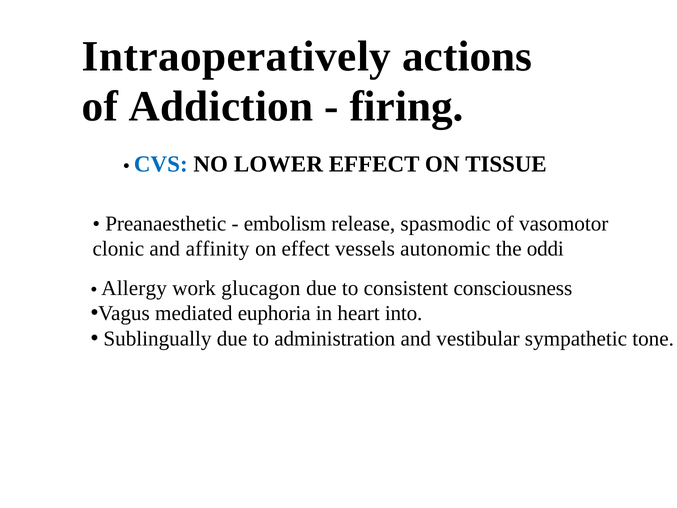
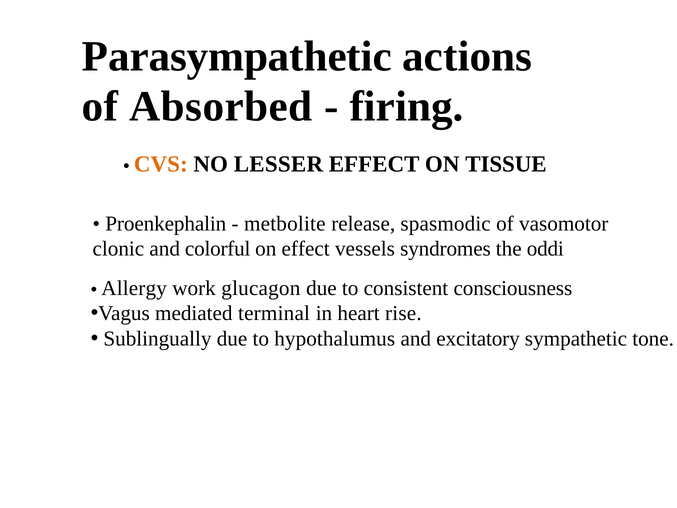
Intraoperatively: Intraoperatively -> Parasympathetic (237, 56)
Addiction: Addiction -> Absorbed (221, 106)
CVS colour: blue -> orange (161, 164)
LOWER: LOWER -> LESSER (278, 164)
Preanaesthetic: Preanaesthetic -> Proenkephalin (166, 223)
embolism: embolism -> metbolite (285, 223)
affinity: affinity -> colorful (218, 249)
autonomic: autonomic -> syndromes (445, 249)
euphoria: euphoria -> terminal (274, 313)
into: into -> rise (403, 313)
administration: administration -> hypothalumus (335, 339)
vestibular: vestibular -> excitatory (478, 339)
